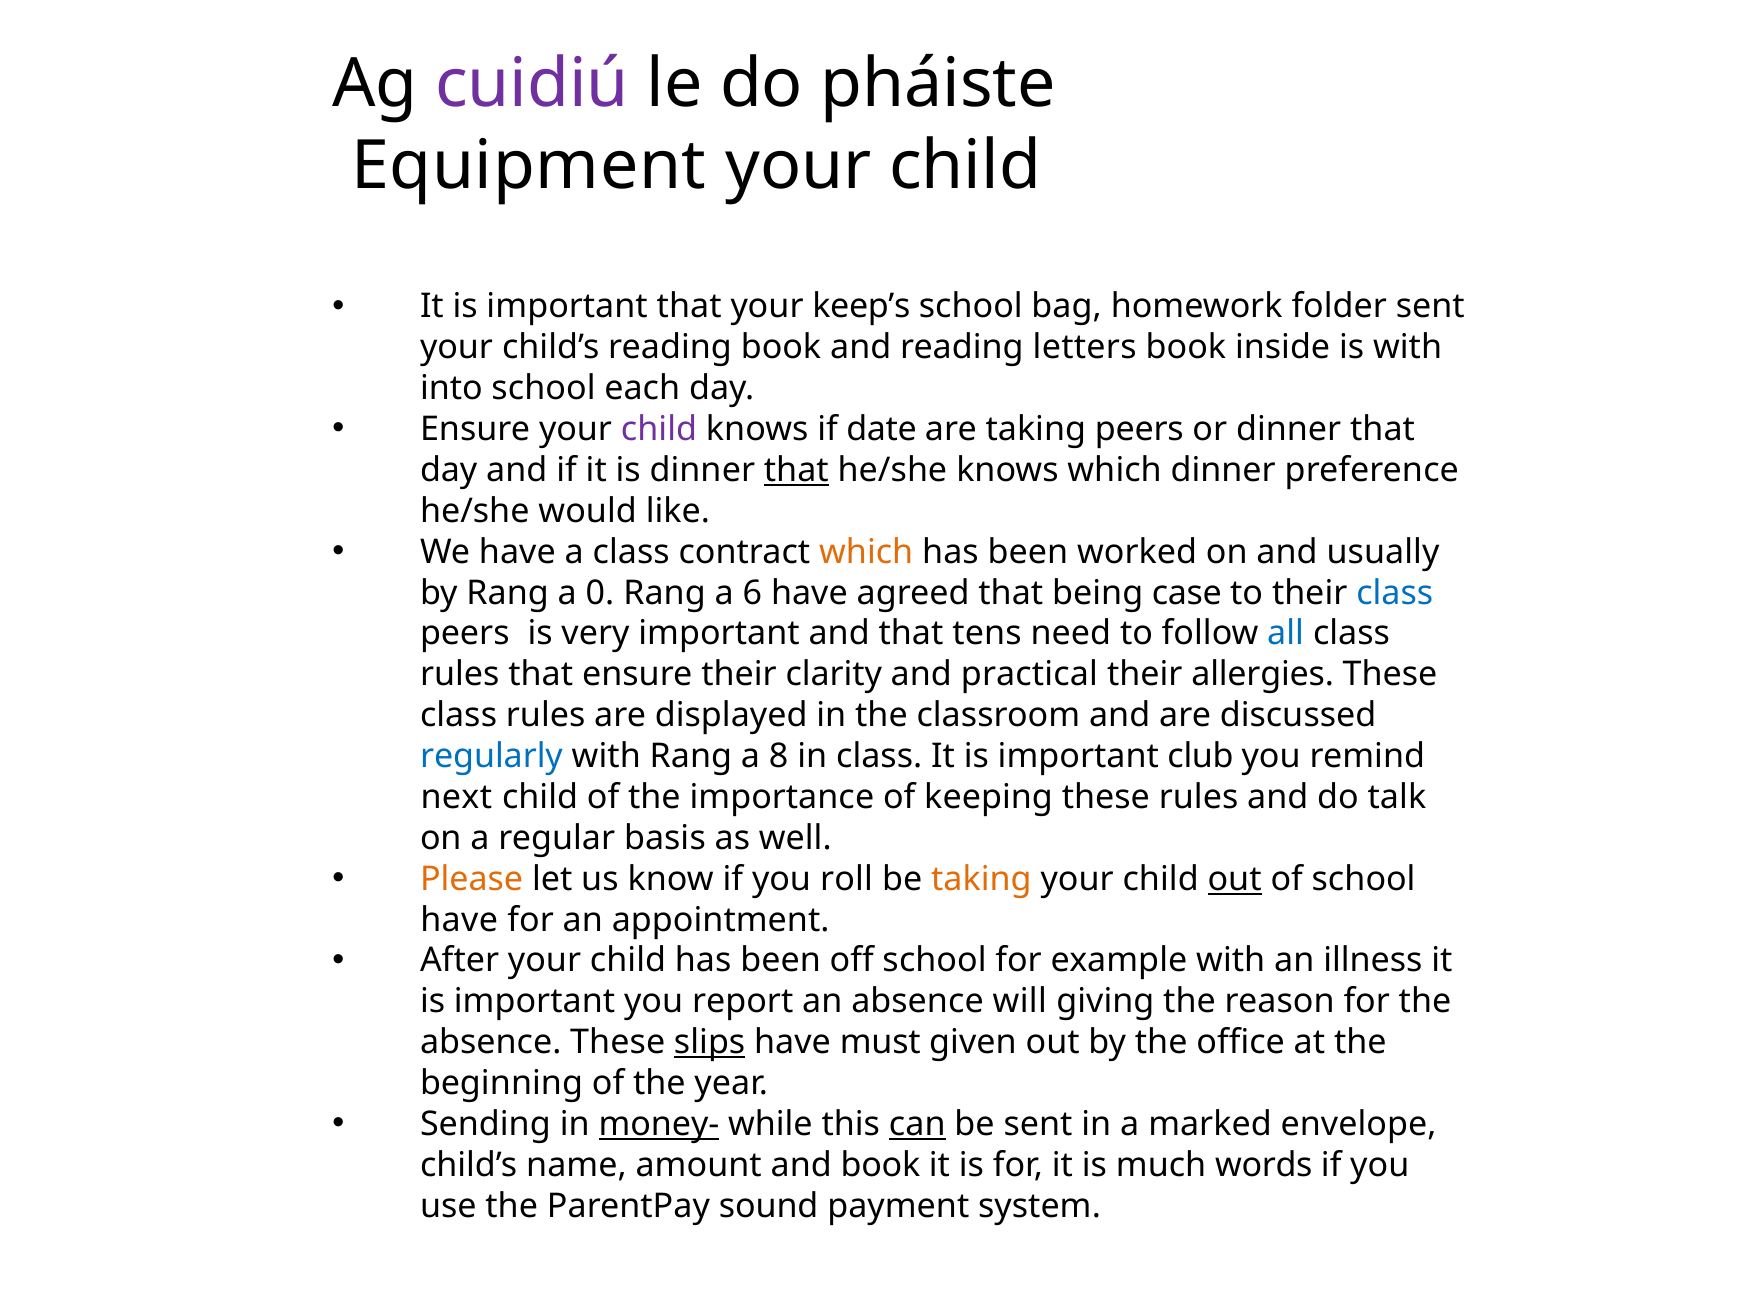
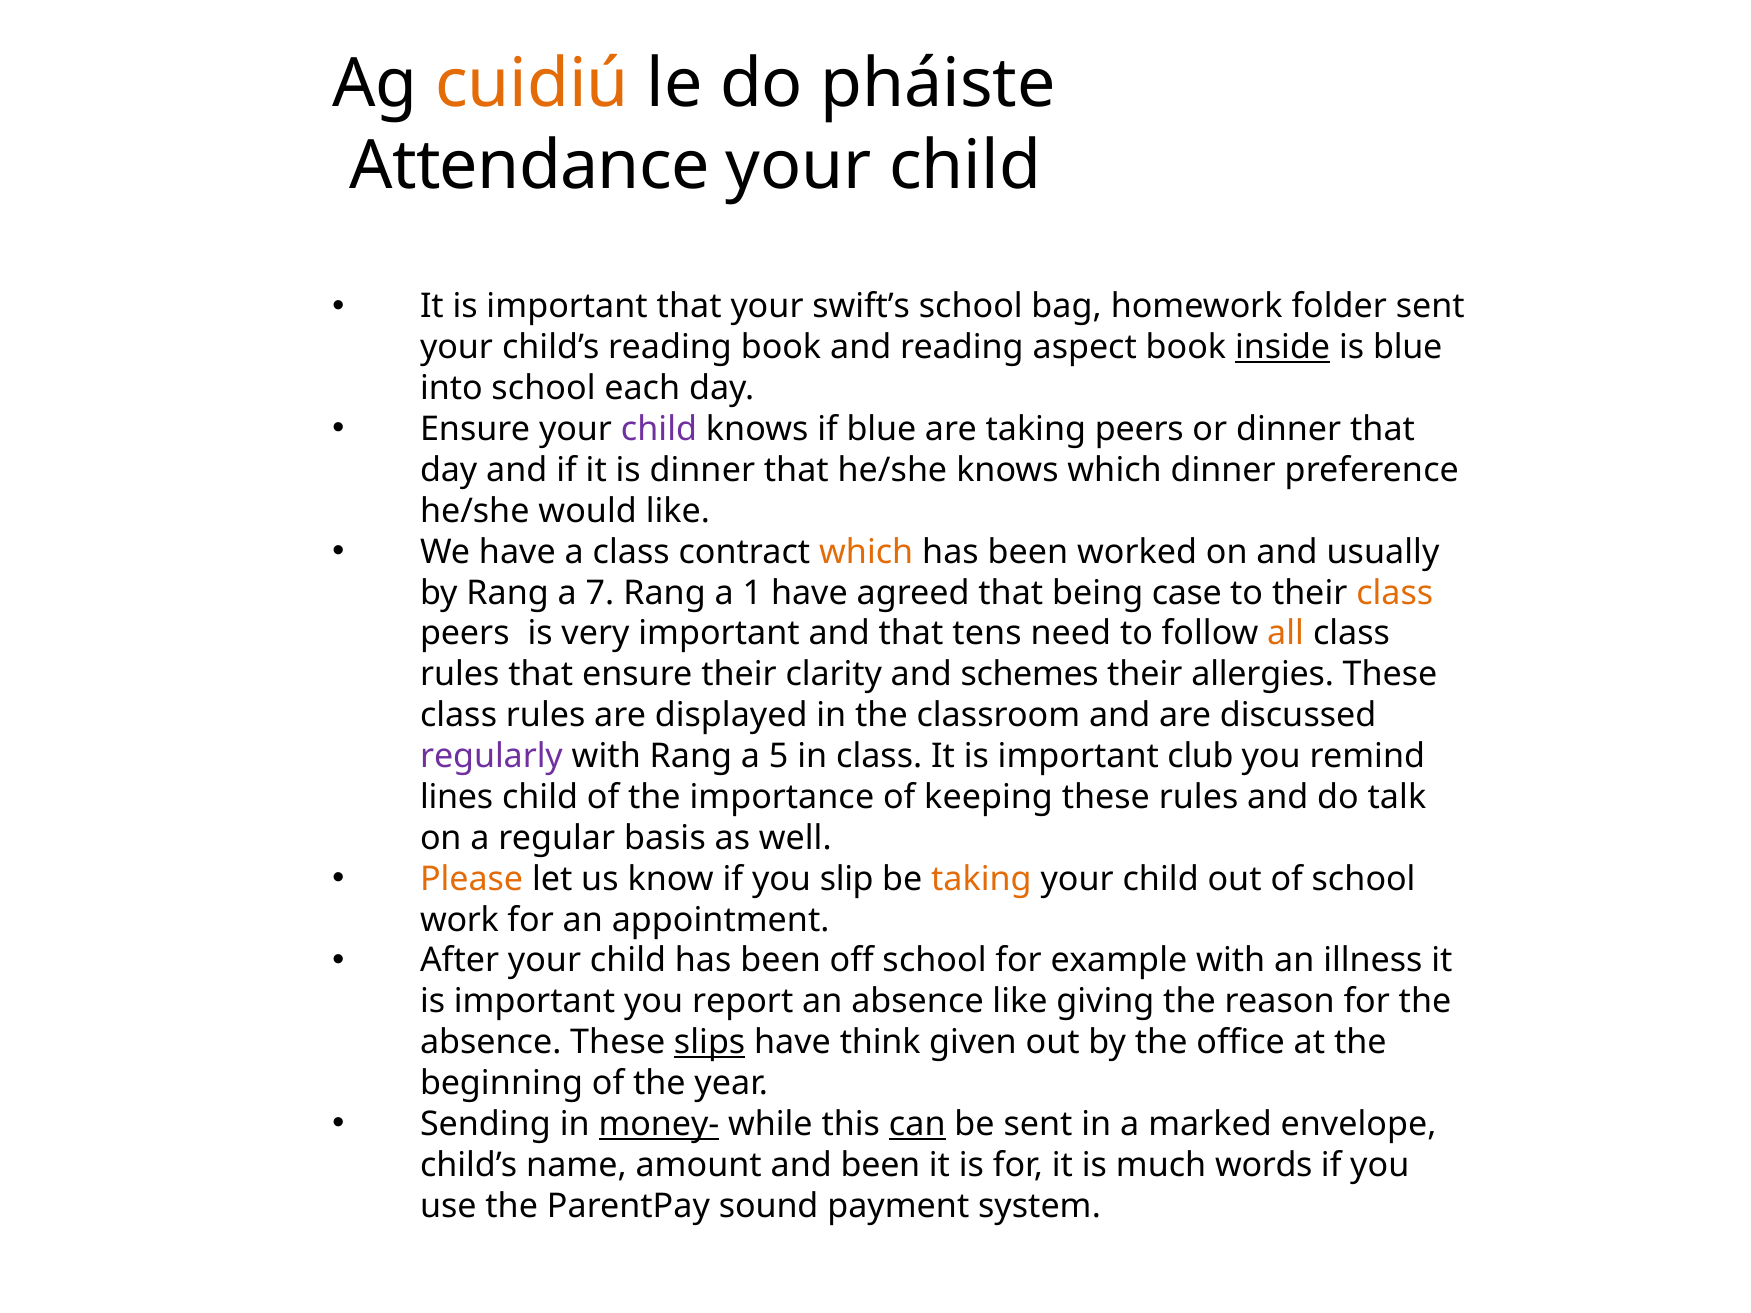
cuidiú colour: purple -> orange (532, 84)
Equipment: Equipment -> Attendance (529, 166)
keep’s: keep’s -> swift’s (861, 307)
letters: letters -> aspect (1085, 348)
inside underline: none -> present (1283, 348)
is with: with -> blue (1408, 348)
if date: date -> blue (881, 429)
that underline: present -> none (796, 470)
0: 0 -> 7 (600, 593)
6: 6 -> 1 (752, 593)
class colour: blue -> orange (1395, 593)
all colour: blue -> orange (1286, 634)
practical: practical -> schemes (1030, 675)
regularly colour: blue -> purple (491, 756)
8: 8 -> 5 (779, 756)
next: next -> lines (457, 797)
roll: roll -> slip (847, 879)
out underline: present -> none (1235, 879)
have: have -> work (459, 920)
absence will: will -> like (1020, 1002)
must: must -> think (880, 1043)
and book: book -> been (880, 1165)
